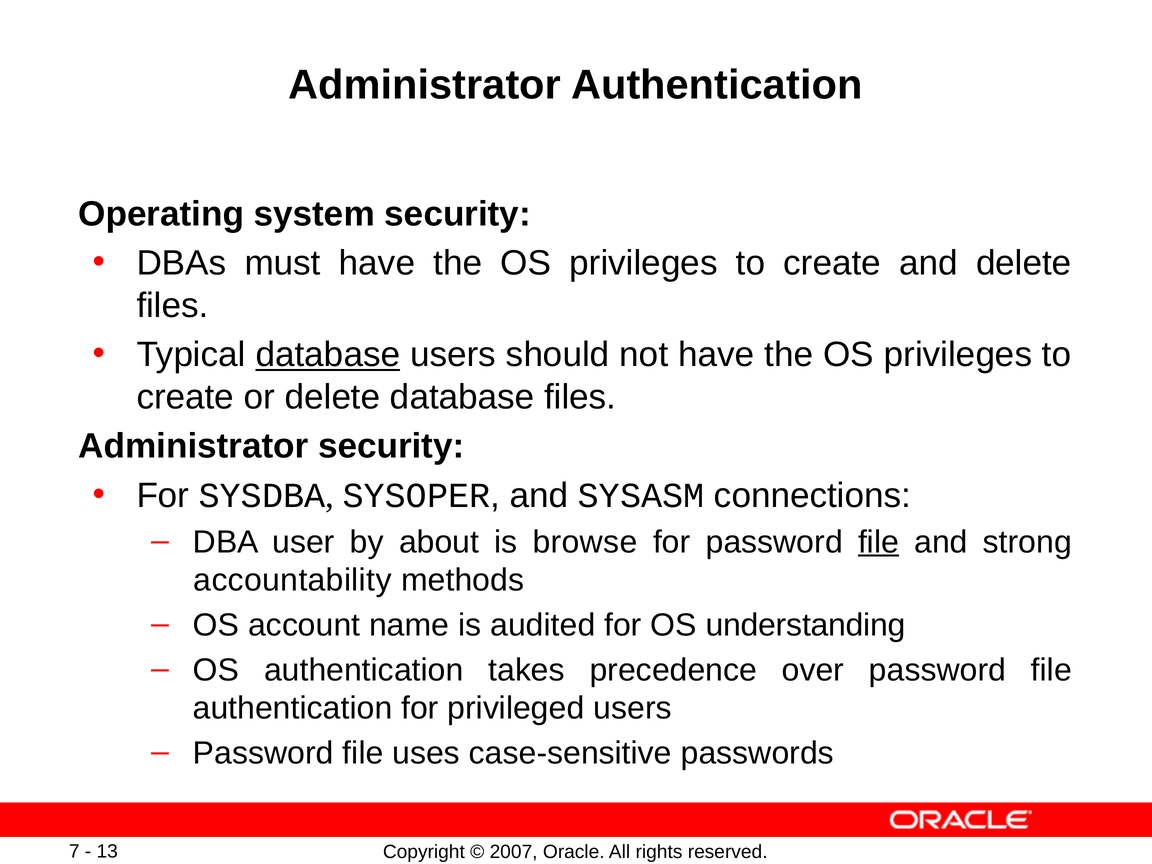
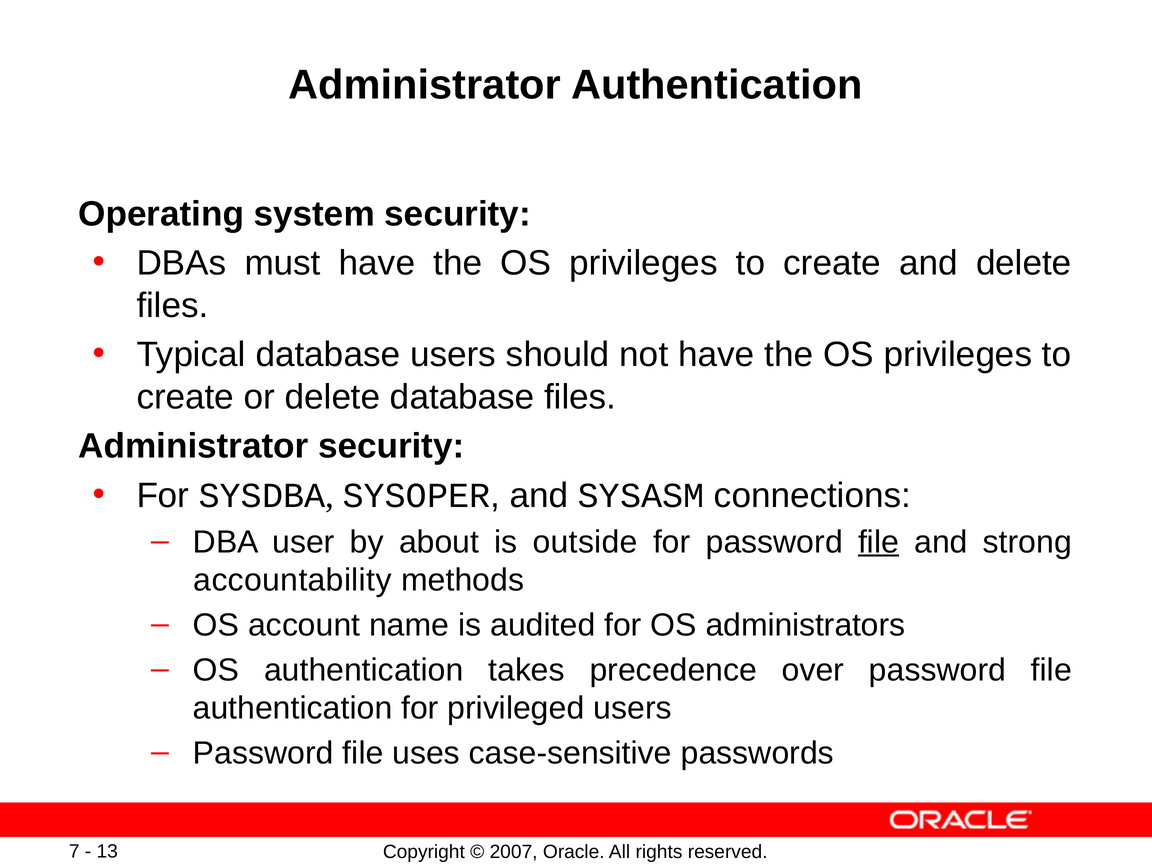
database underline: present -> none (328, 355)
browse: browse -> outside (585, 542)
understanding: understanding -> administrators (805, 625)
